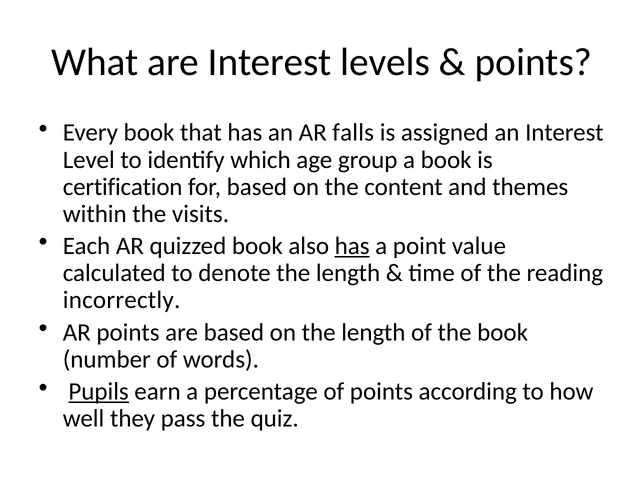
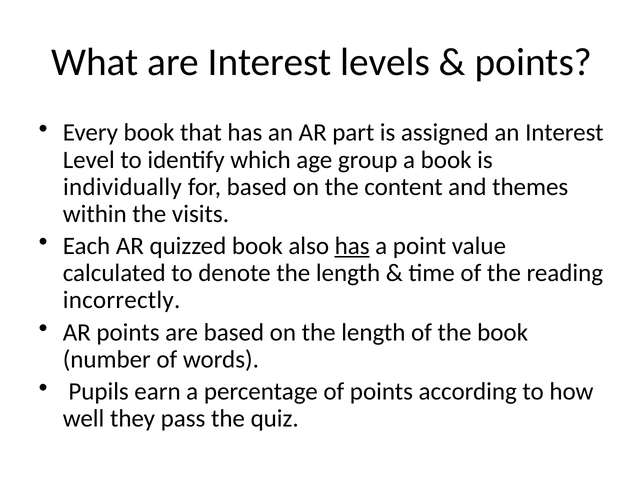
falls: falls -> part (353, 133)
certification: certification -> individually (122, 187)
Pupils underline: present -> none (99, 392)
